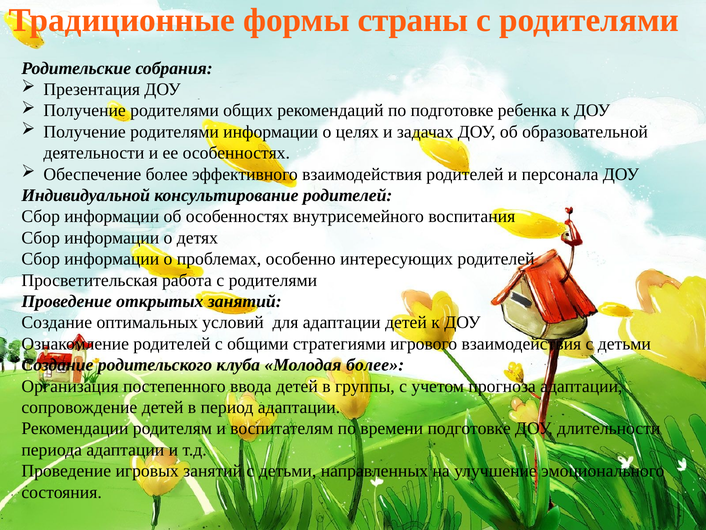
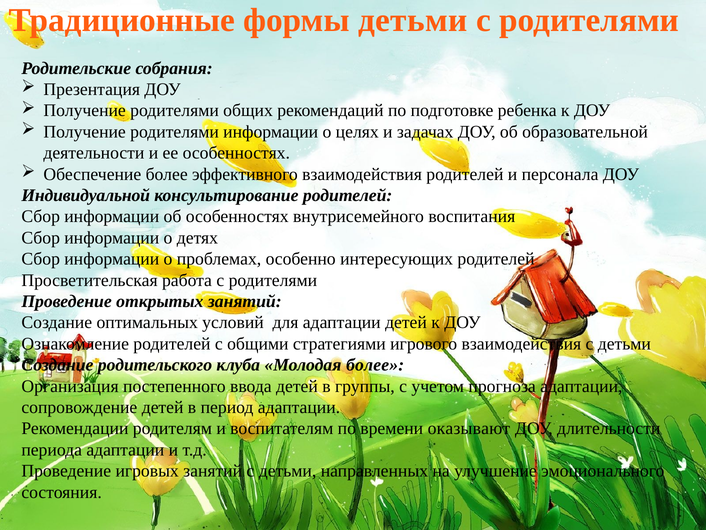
формы страны: страны -> детьми (413, 20)
времени подготовке: подготовке -> оказывают (469, 428)
